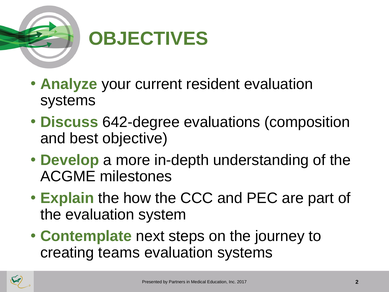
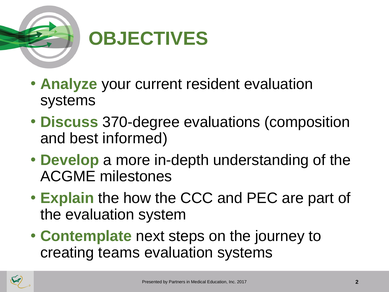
642-degree: 642-degree -> 370-degree (141, 122)
objective: objective -> informed (135, 138)
